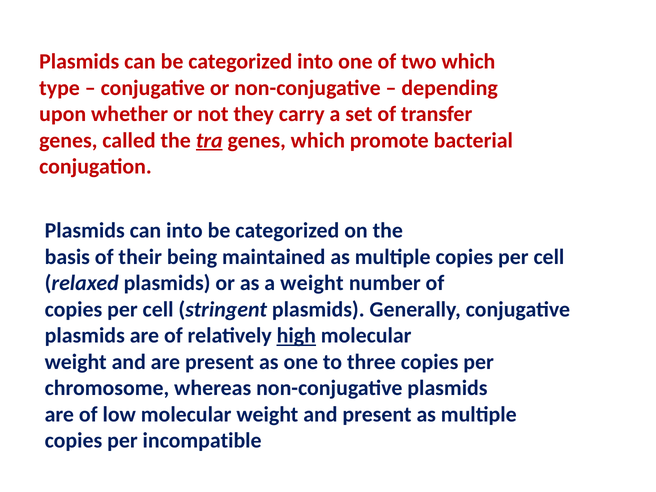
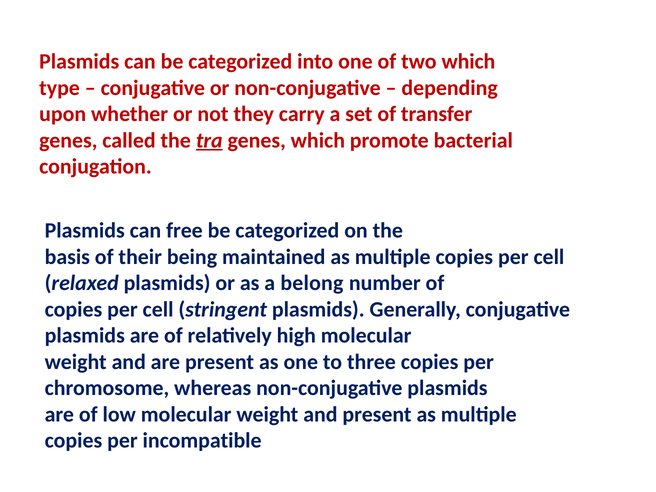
can into: into -> free (184, 231)
a weight: weight -> belong (312, 283)
high underline: present -> none (296, 336)
